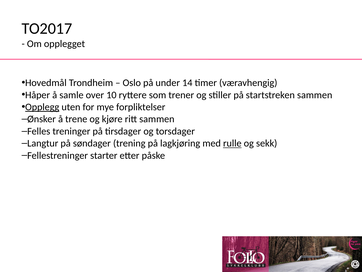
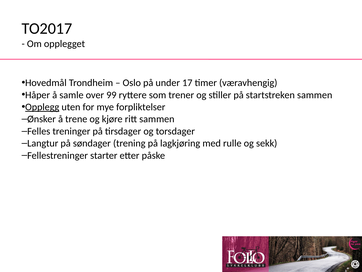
14: 14 -> 17 (187, 83)
10: 10 -> 99 (111, 95)
rulle underline: present -> none (232, 143)
